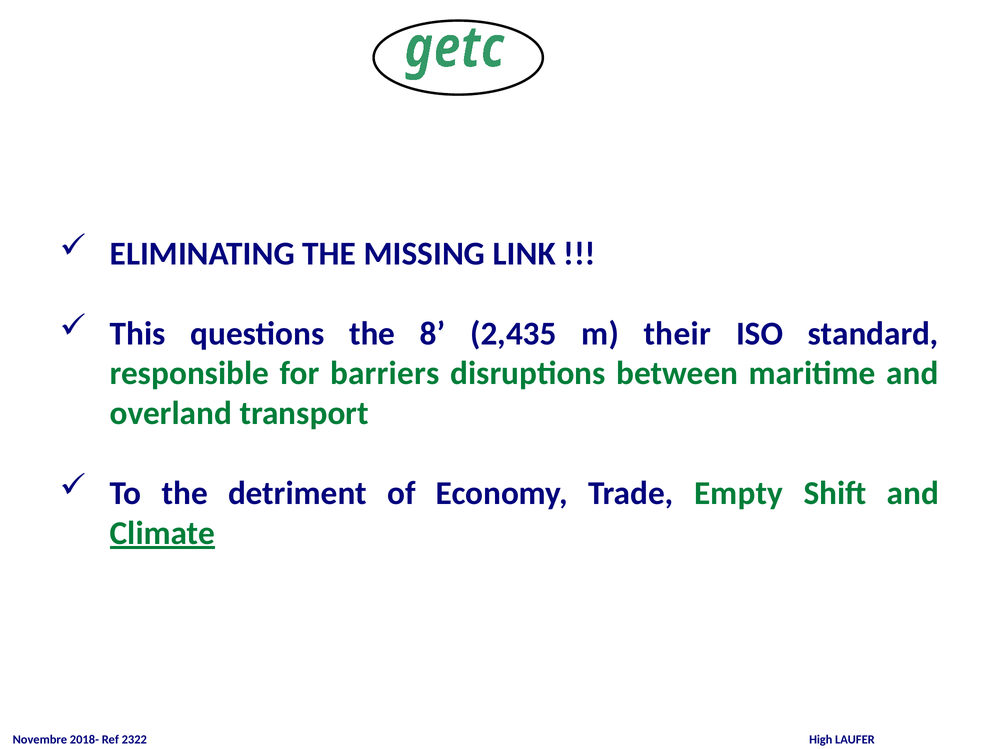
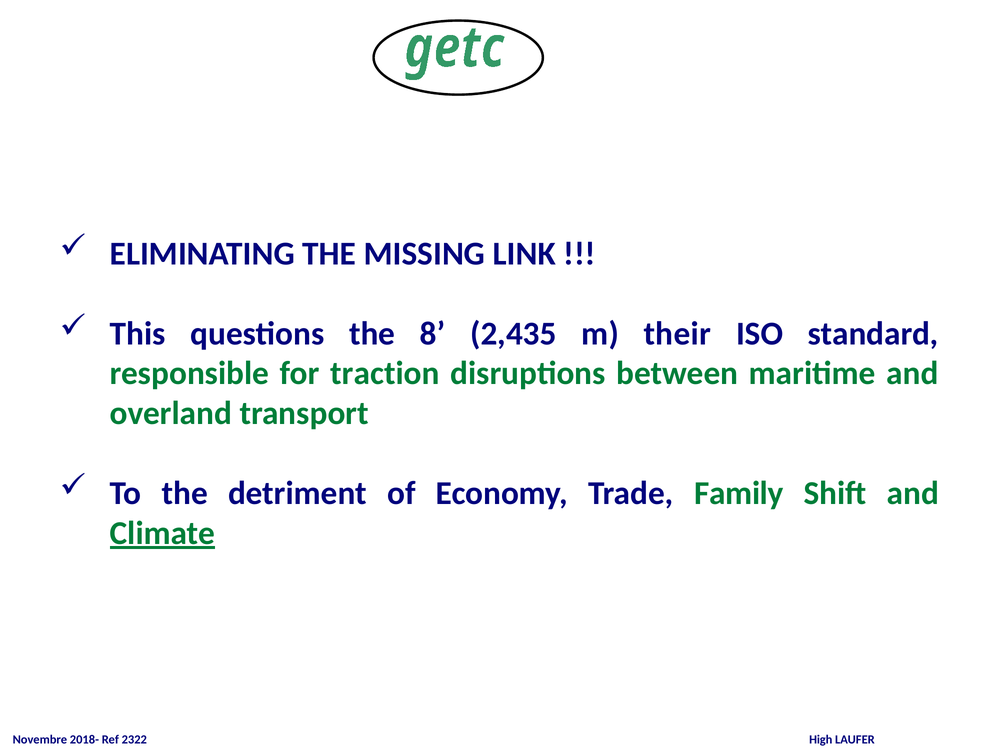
barriers: barriers -> traction (385, 374)
Empty: Empty -> Family (739, 493)
